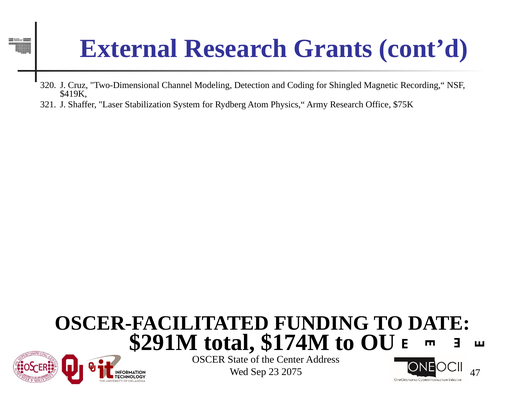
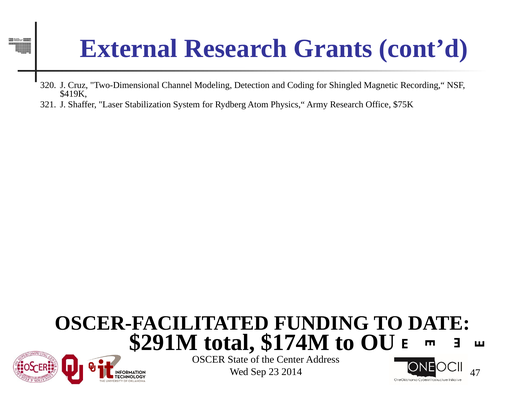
2075: 2075 -> 2014 (292, 373)
